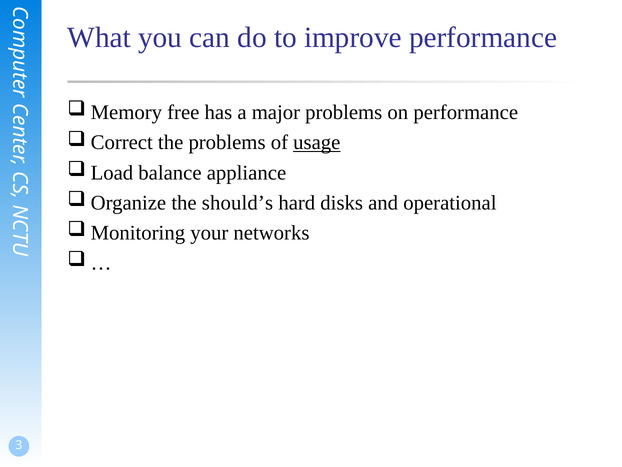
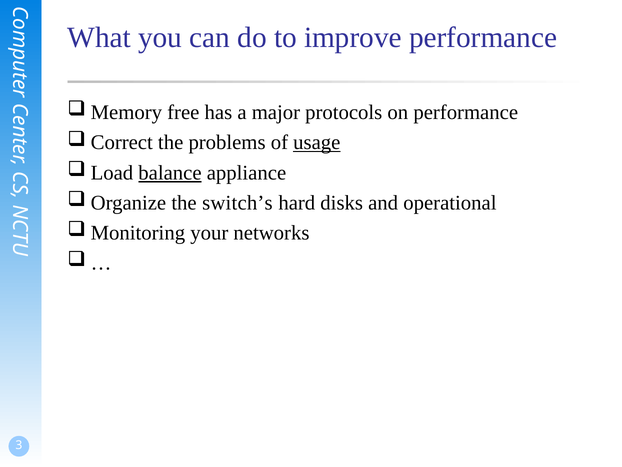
major problems: problems -> protocols (344, 112)
balance underline: none -> present (170, 173)
should’s: should’s -> switch’s (237, 203)
